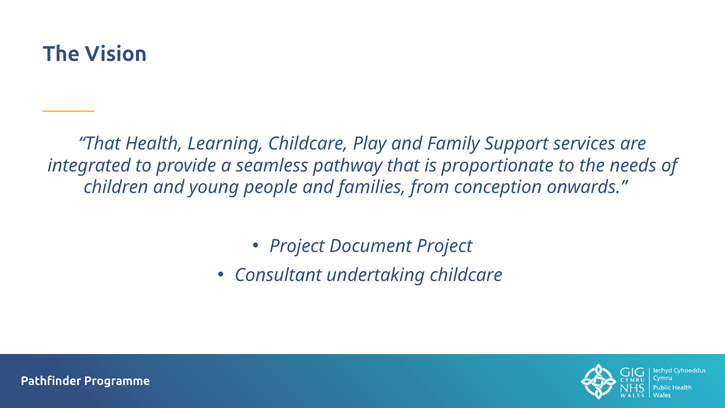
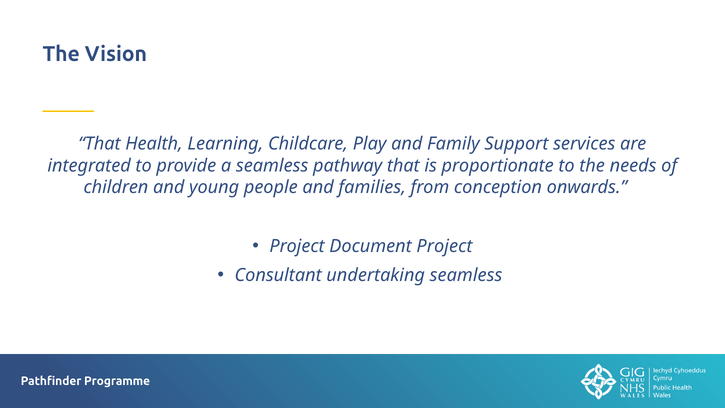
undertaking childcare: childcare -> seamless (466, 275)
